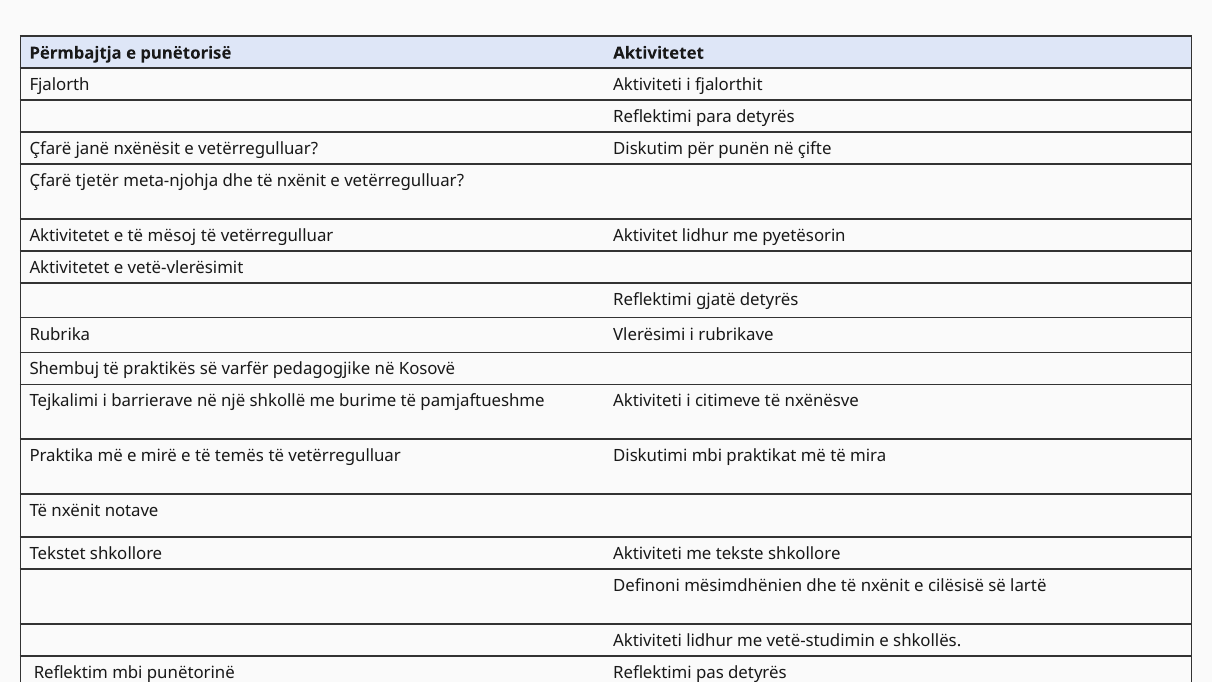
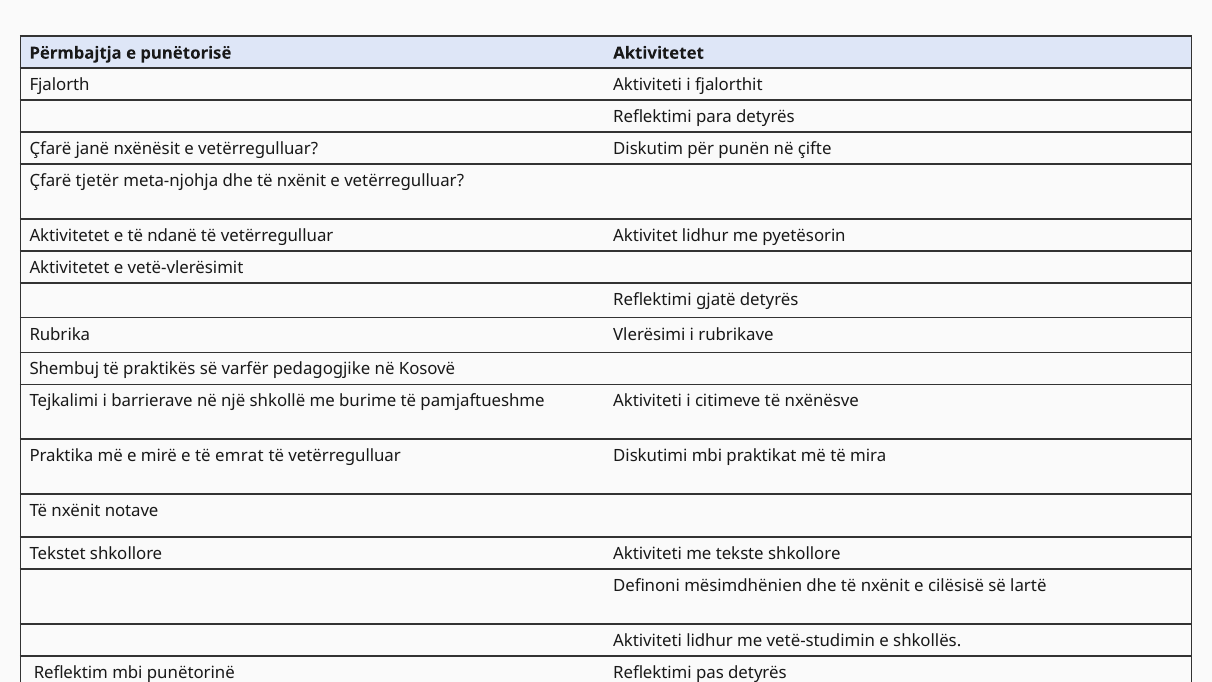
mësoj: mësoj -> ndanë (172, 236)
temës: temës -> emrat (239, 456)
